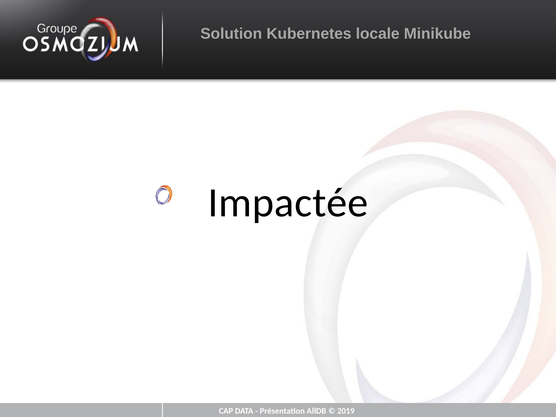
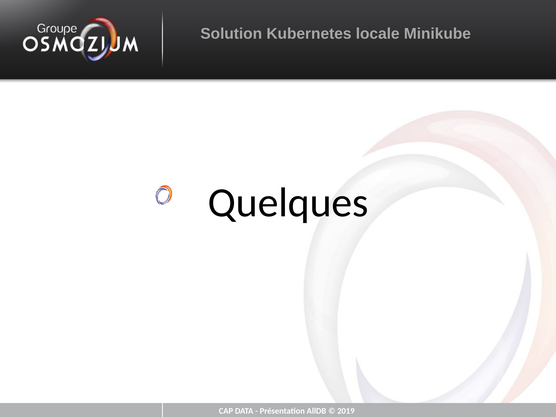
Impactée: Impactée -> Quelques (288, 203)
